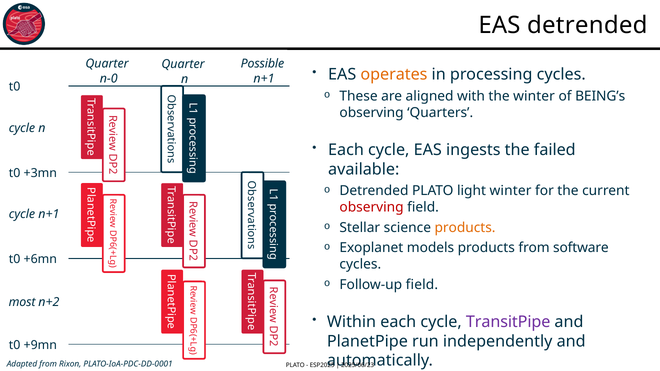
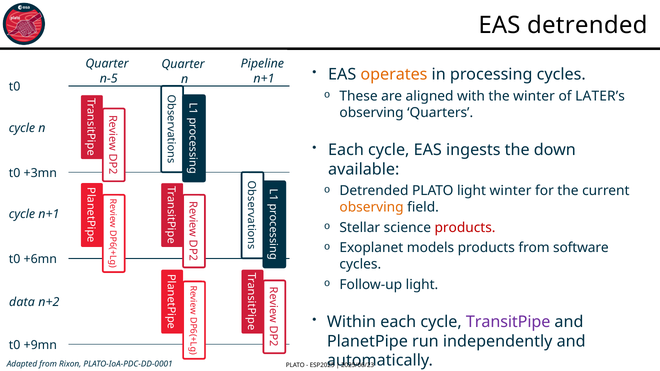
Possible: Possible -> Pipeline (262, 64)
n-0: n-0 -> n-5 (109, 79)
BEING’s: BEING’s -> LATER’s (600, 96)
failed: failed -> down (555, 150)
observing colour: red -> orange (372, 207)
products colour: orange -> red (465, 228)
Follow-up field: field -> light (422, 285)
most: most -> data (22, 302)
